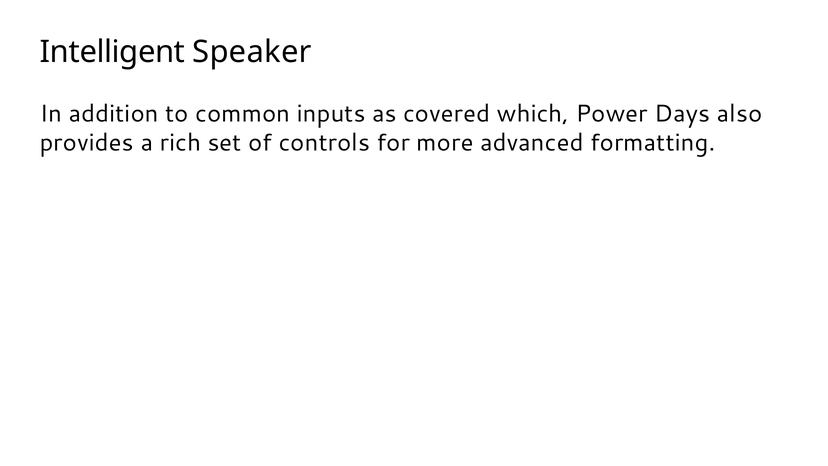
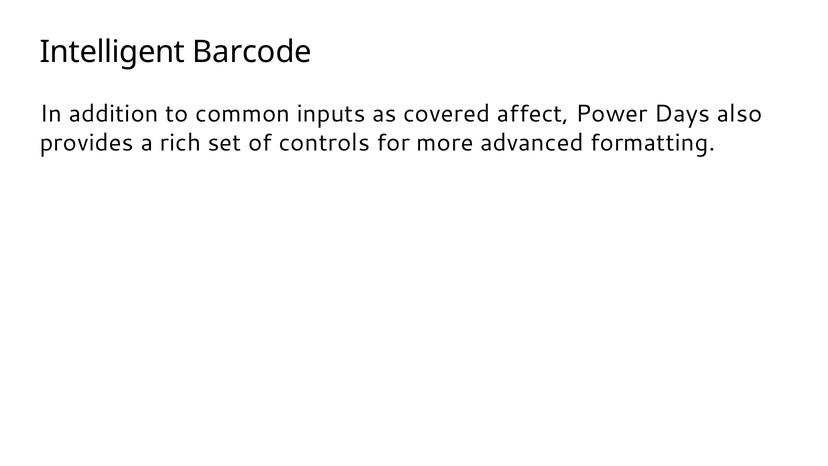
Speaker: Speaker -> Barcode (252, 52)
which: which -> affect (533, 114)
